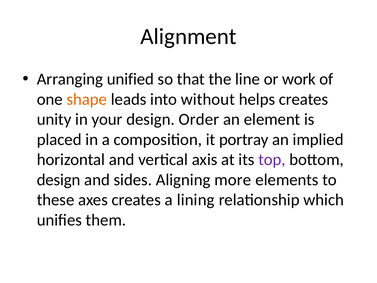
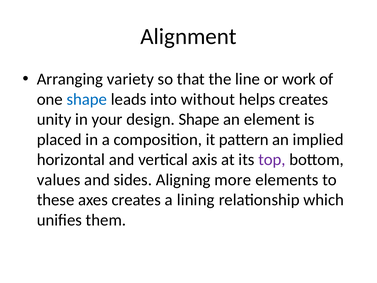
unified: unified -> variety (130, 79)
shape colour: orange -> blue (87, 99)
design Order: Order -> Shape (199, 119)
portray: portray -> pattern (244, 139)
design: design -> values (59, 180)
